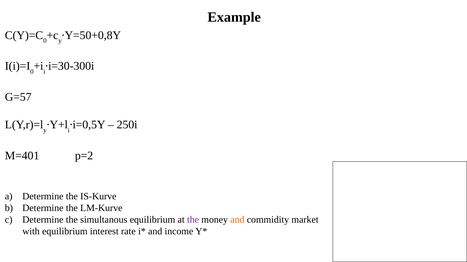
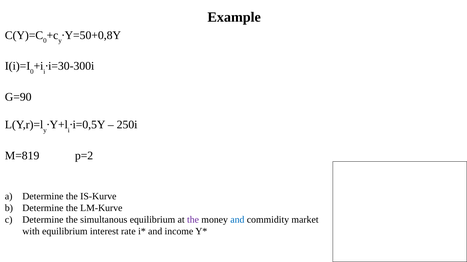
G=57: G=57 -> G=90 (18, 97)
M=401: M=401 -> M=819 (22, 156)
and colour: orange -> blue (237, 220)
